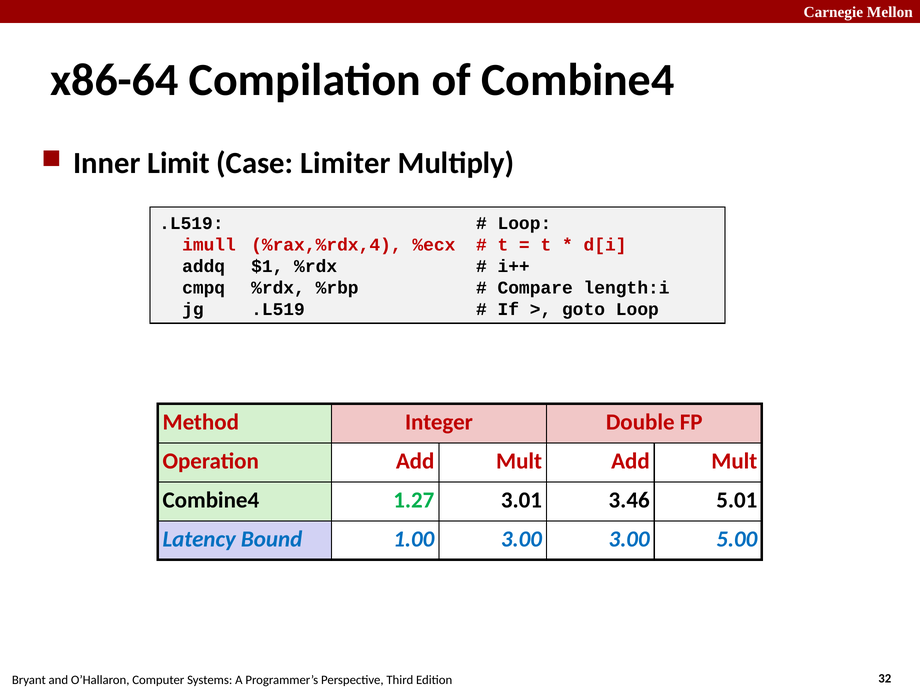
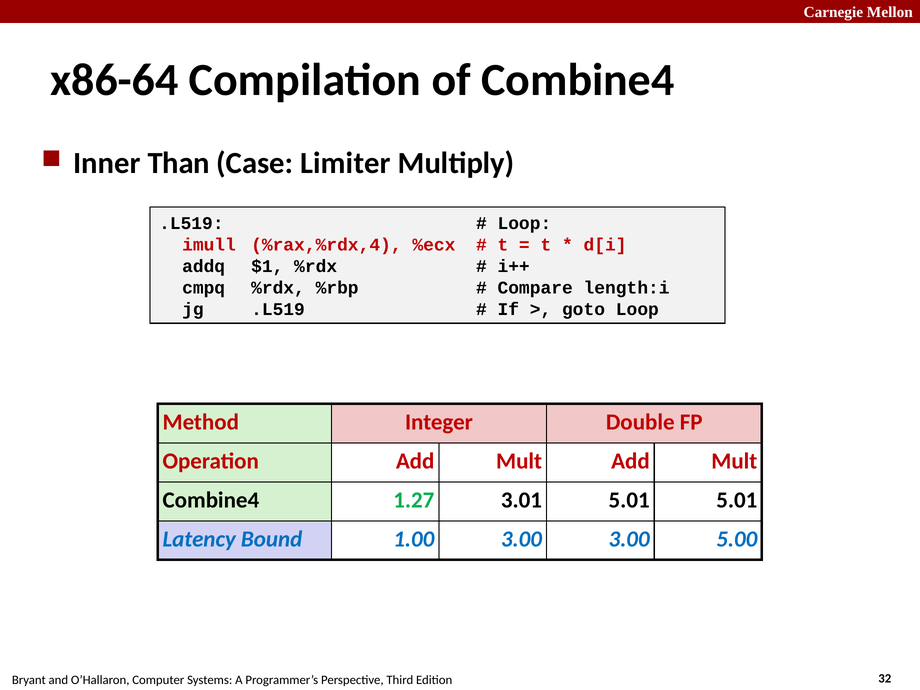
Limit: Limit -> Than (179, 163)
3.01 3.46: 3.46 -> 5.01 (629, 500)
